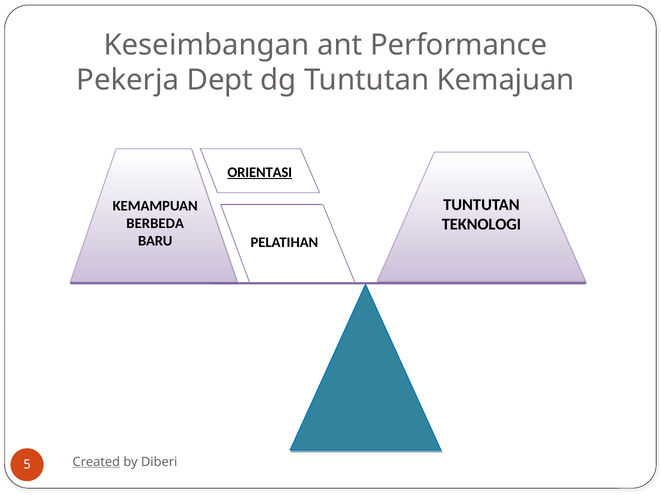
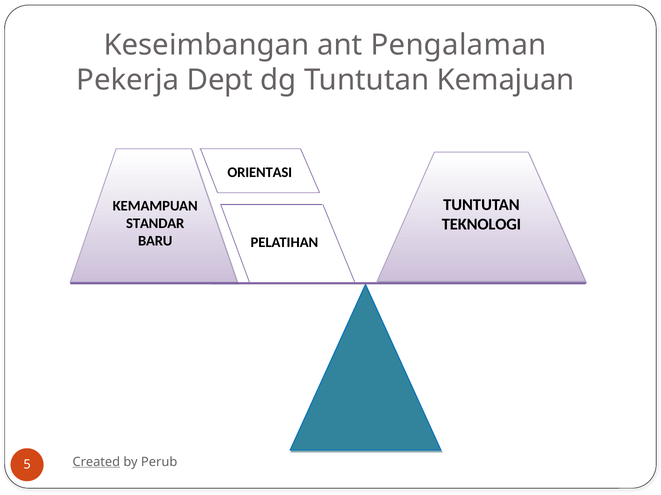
Performance: Performance -> Pengalaman (459, 45)
ORIENTASI underline: present -> none (260, 172)
BERBEDA: BERBEDA -> STANDAR (155, 224)
Diberi: Diberi -> Perub (159, 463)
